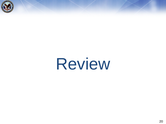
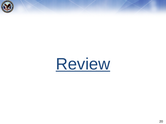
Review underline: none -> present (83, 64)
